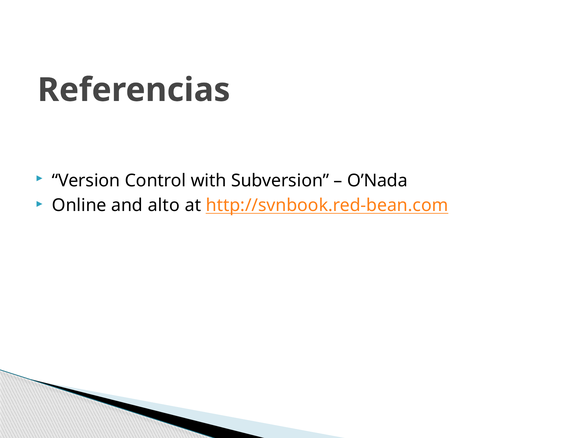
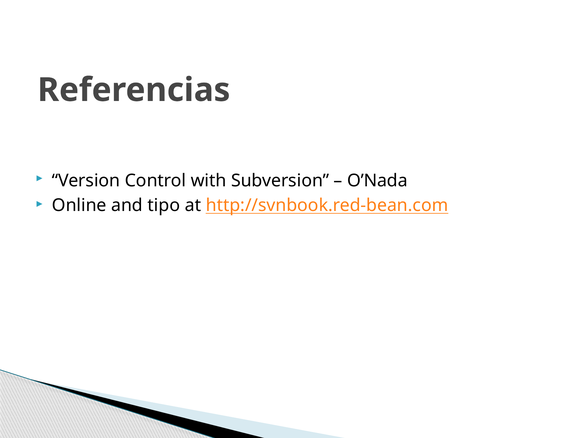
alto: alto -> tipo (164, 205)
